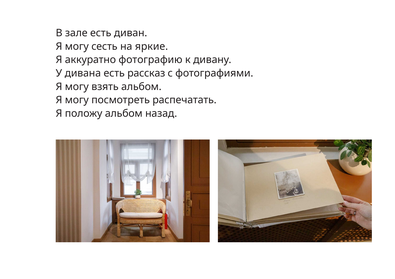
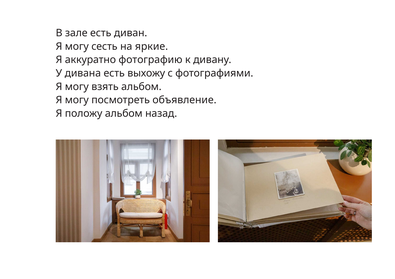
рассказ: рассказ -> выхожу (146, 73)
распечатать: распечатать -> объявление (184, 100)
